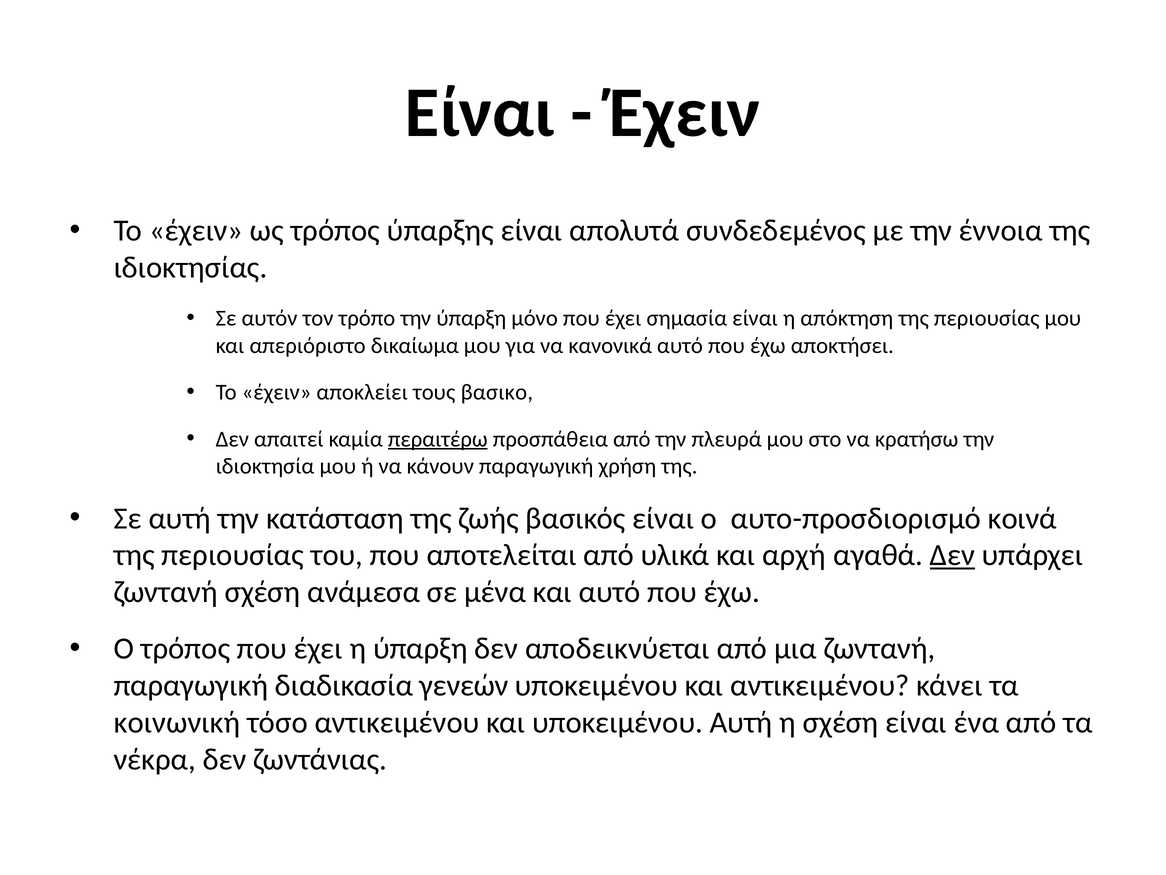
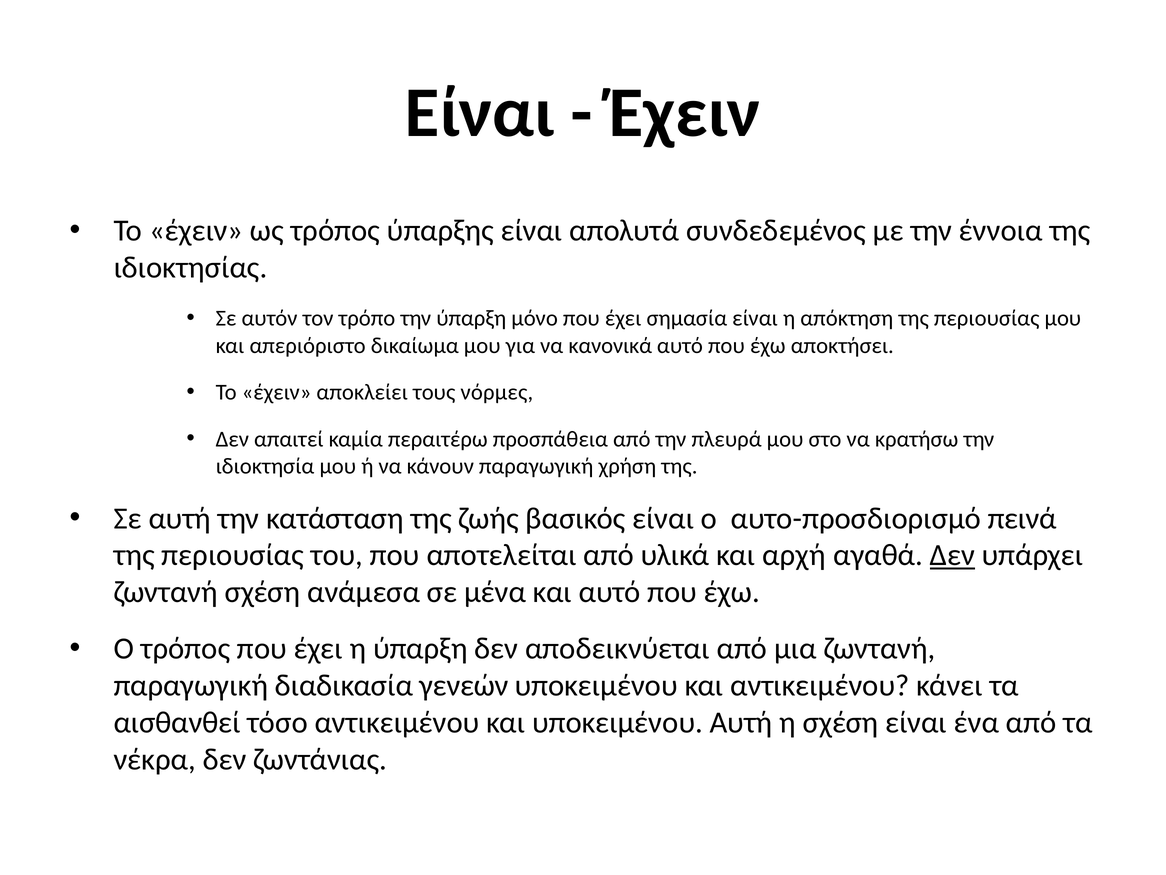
βασικο: βασικο -> νόρμες (497, 392)
περαιτέρω underline: present -> none (438, 439)
κοινά: κοινά -> πεινά (1022, 518)
κοινωνική: κοινωνική -> αισθανθεί (177, 722)
